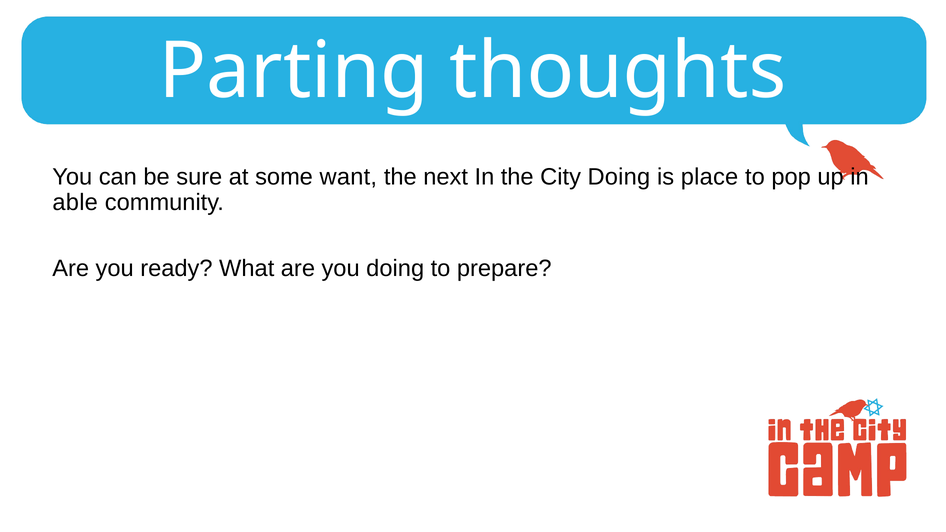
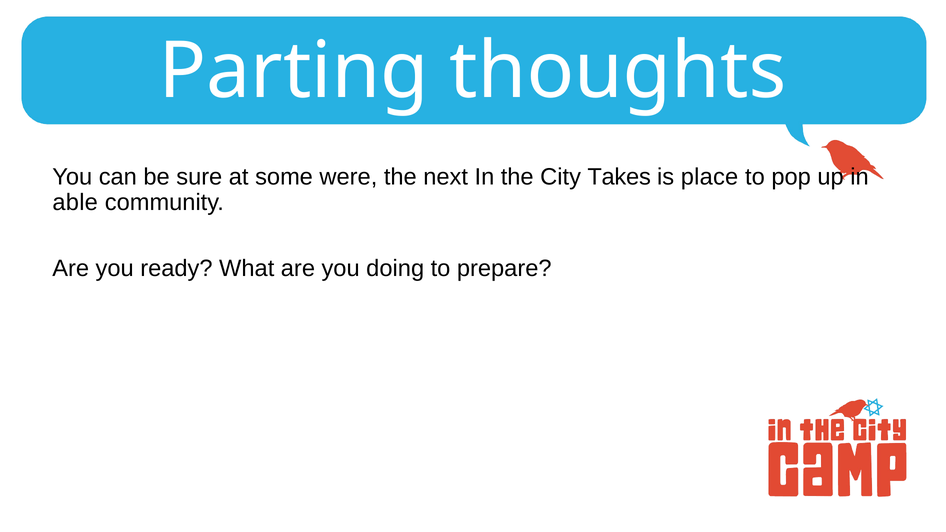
want: want -> were (348, 177)
City Doing: Doing -> Takes (619, 177)
